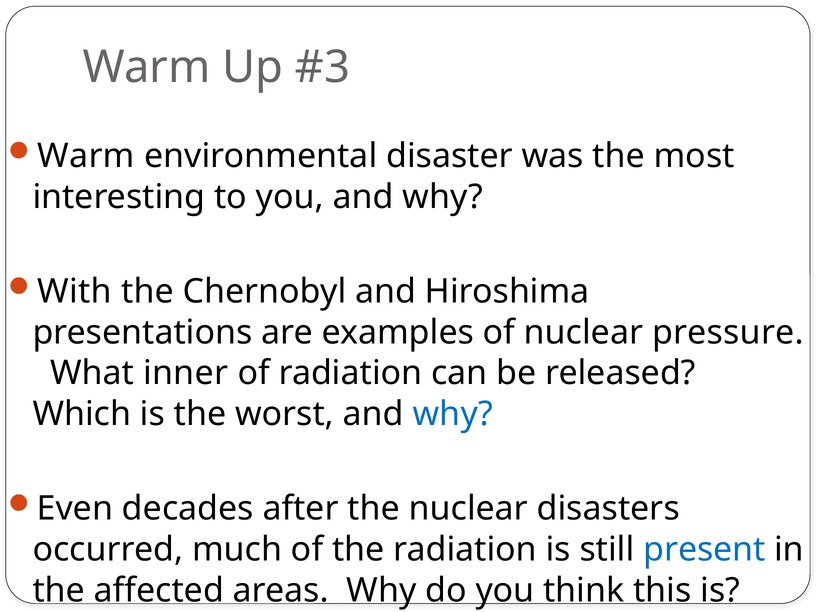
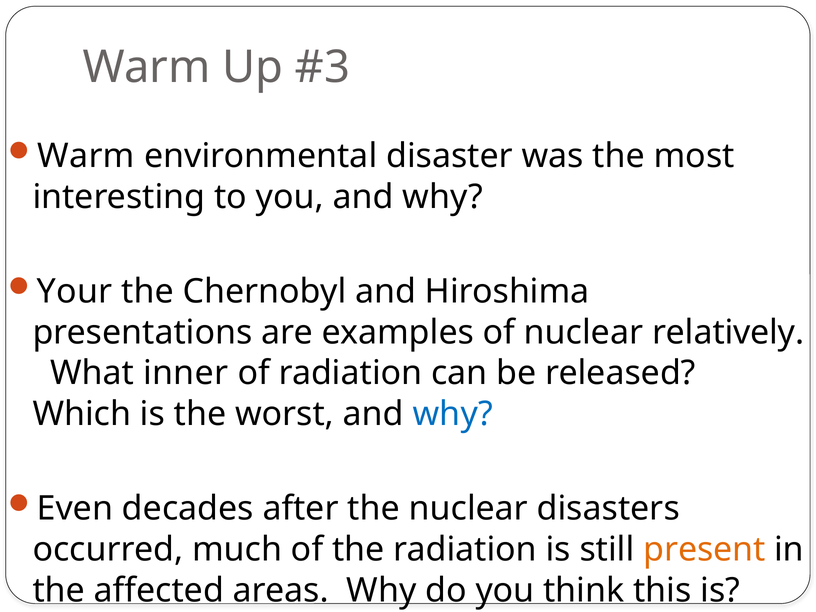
With: With -> Your (75, 292)
pressure: pressure -> relatively (728, 332)
present colour: blue -> orange (704, 550)
